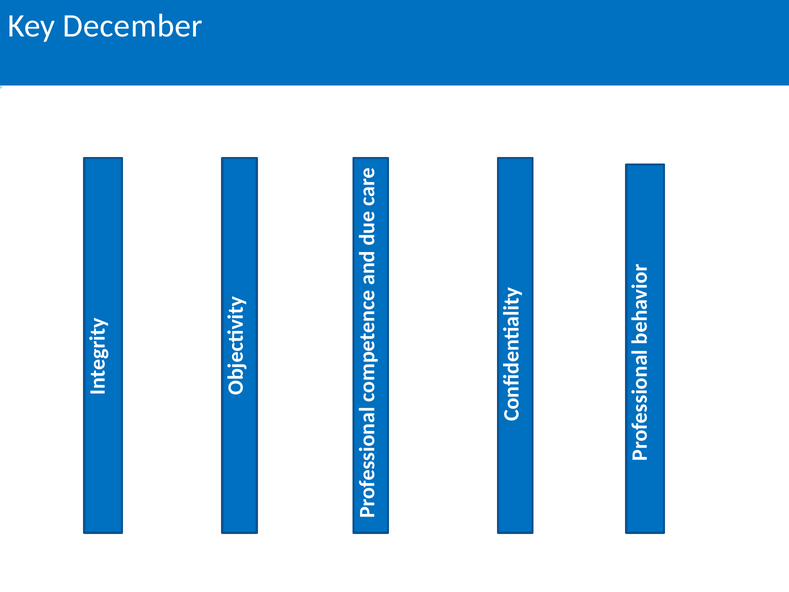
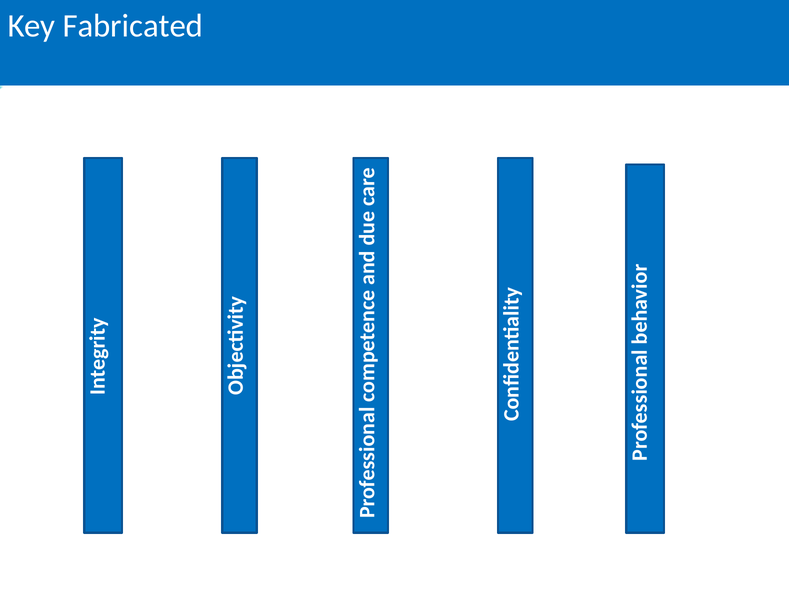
December: December -> Fabricated (133, 26)
